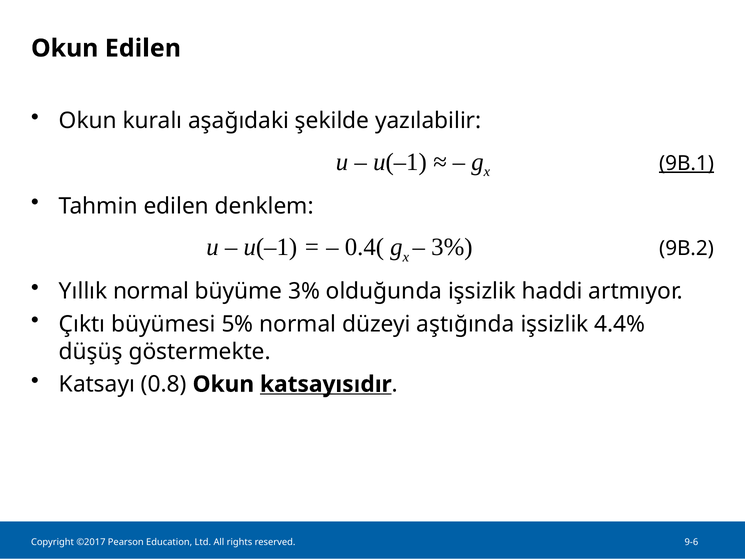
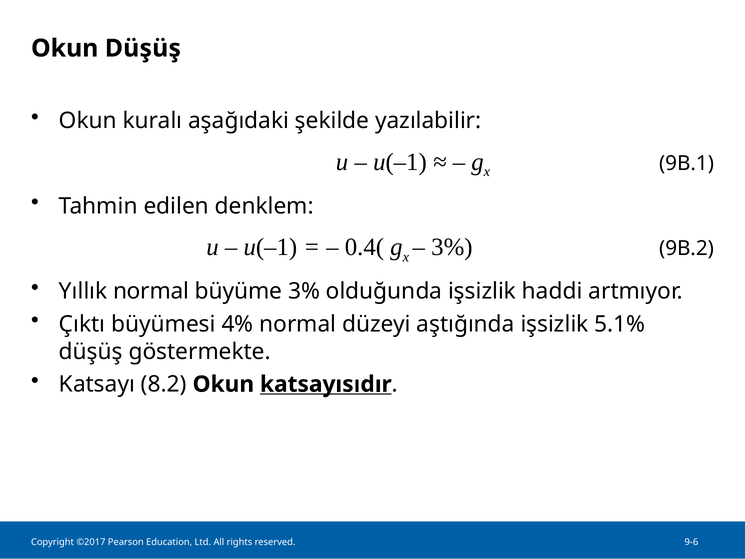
Okun Edilen: Edilen -> Düşüş (143, 48)
9B.1 underline: present -> none (687, 163)
5%: 5% -> 4% (237, 324)
4.4%: 4.4% -> 5.1% (620, 324)
0.8: 0.8 -> 8.2 (164, 384)
